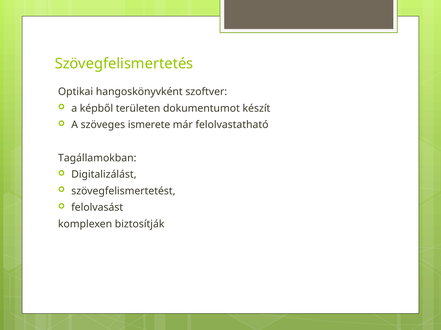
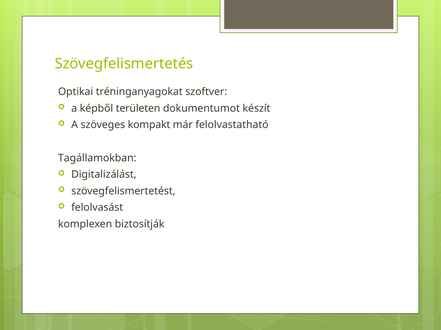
hangoskönyvként: hangoskönyvként -> tréninganyagokat (139, 92)
ismerete: ismerete -> kompakt (149, 125)
